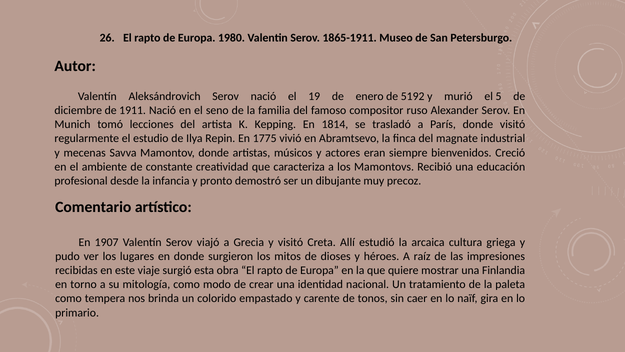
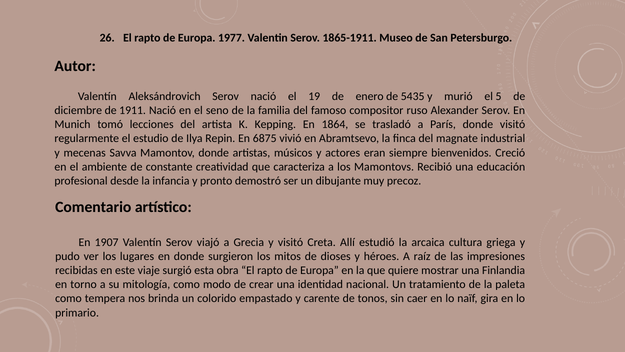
1980: 1980 -> 1977 (232, 38)
5192: 5192 -> 5435 (413, 96)
1814: 1814 -> 1864 (335, 124)
1775: 1775 -> 6875 (265, 138)
